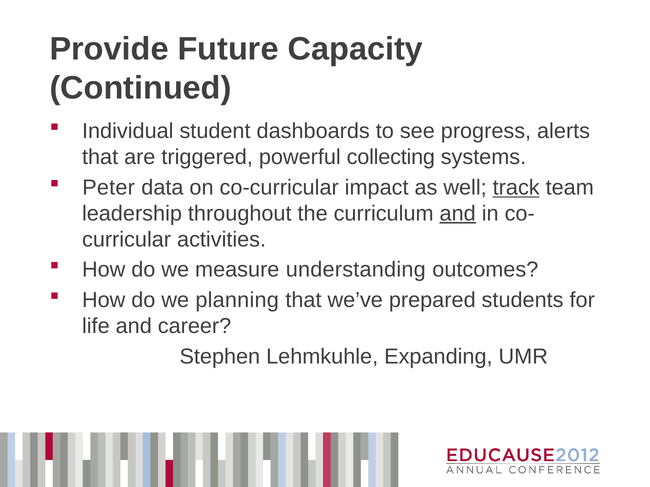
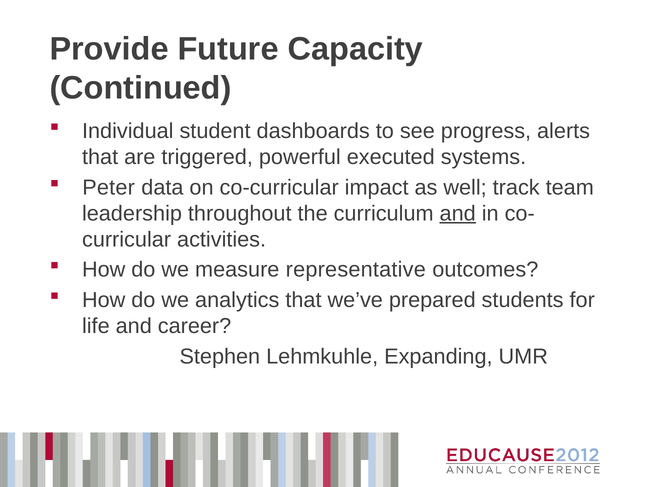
collecting: collecting -> executed (391, 157)
track underline: present -> none (516, 188)
understanding: understanding -> representative (356, 270)
planning: planning -> analytics (237, 300)
